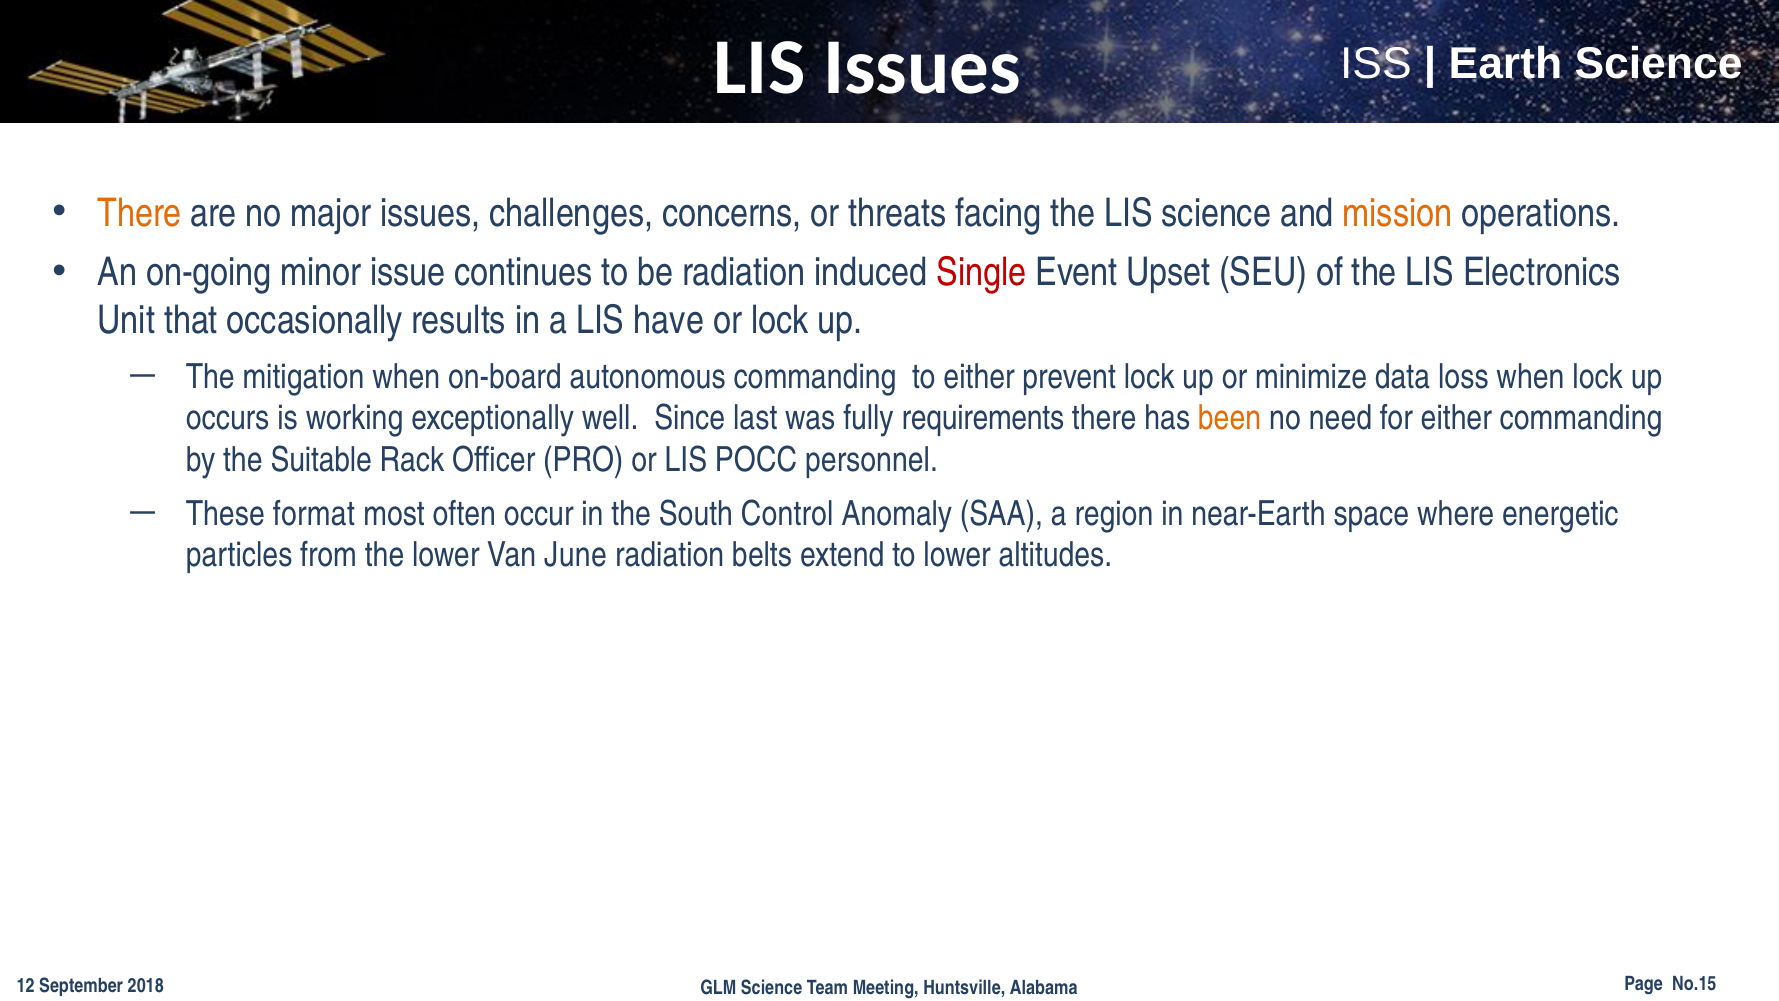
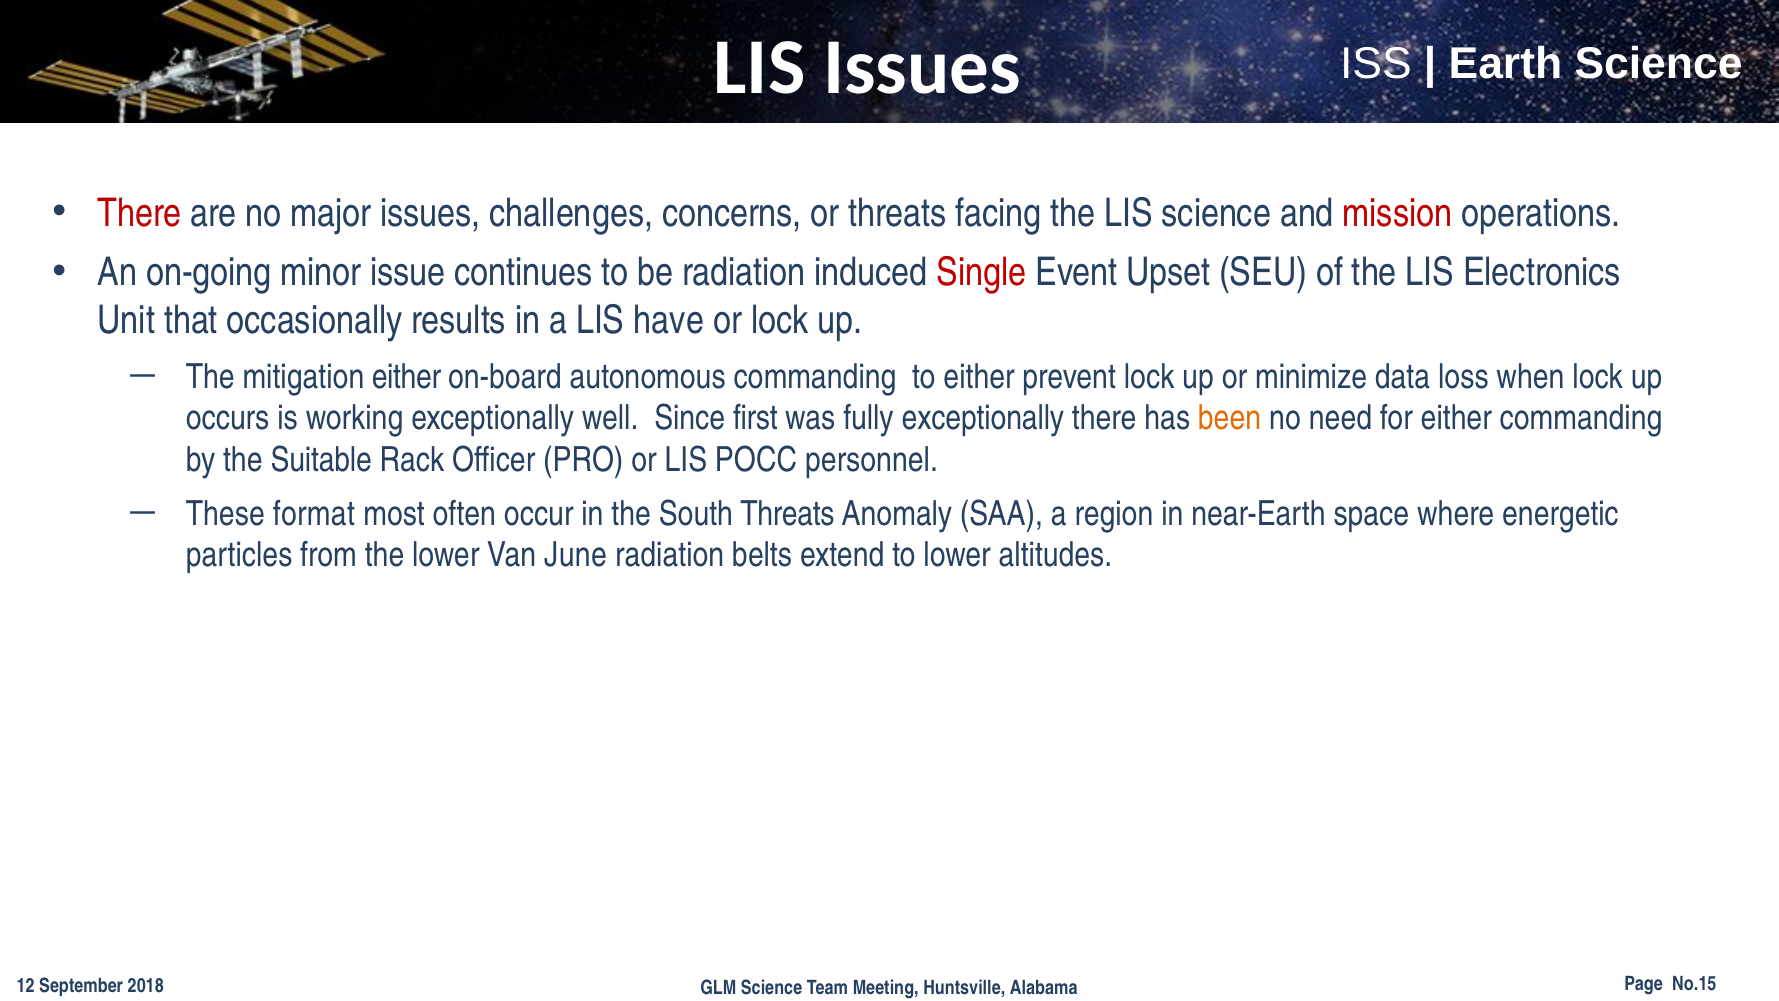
There colour: orange -> red (140, 213)
mission colour: orange -> red (1398, 213)
mitigation when: when -> either (406, 377)
last: last -> first (755, 418)
fully requirements: requirements -> exceptionally (983, 418)
South Control: Control -> Threats (787, 514)
